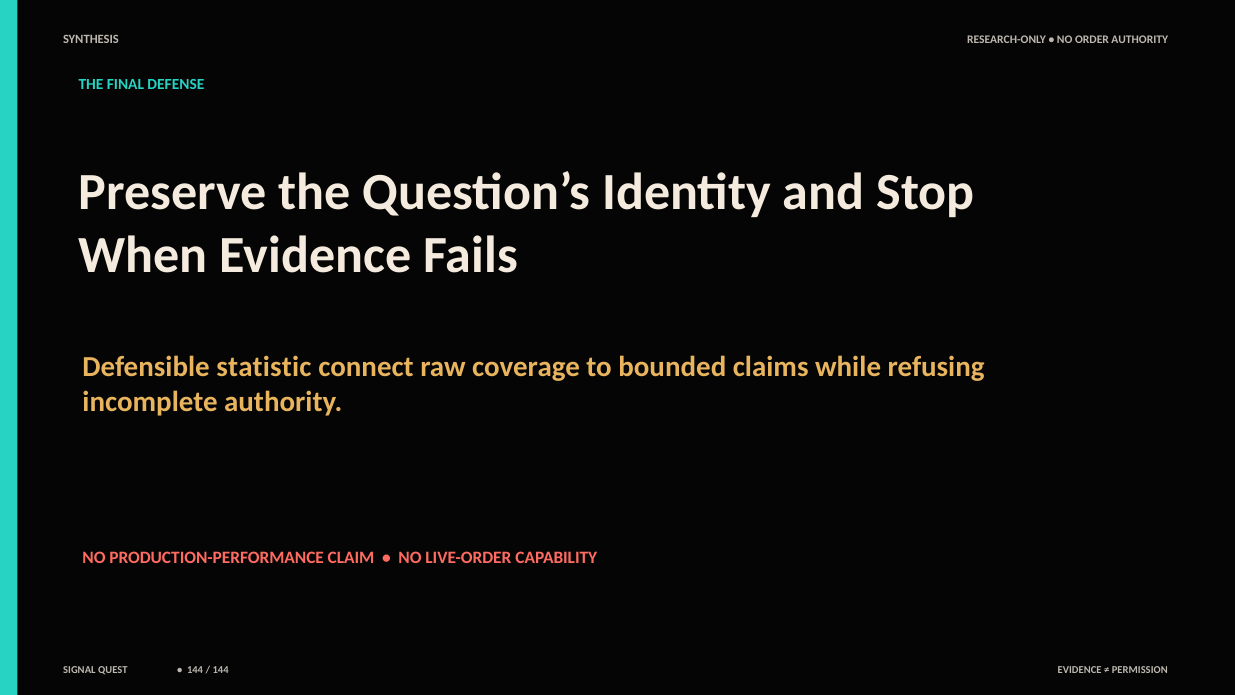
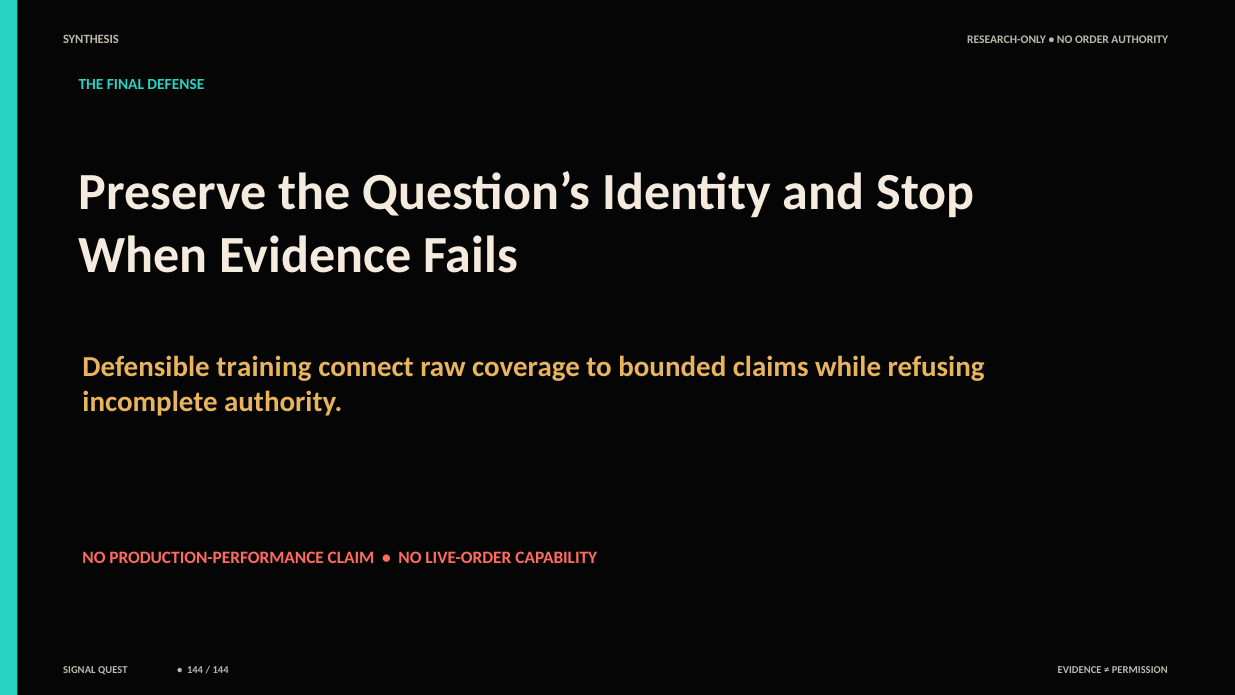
statistic: statistic -> training (264, 367)
